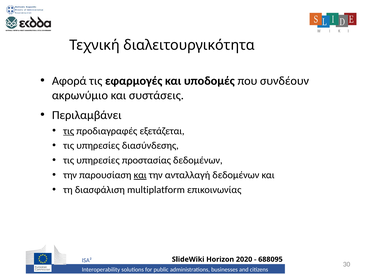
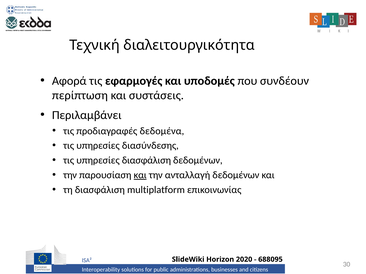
ακρωνύμιο: ακρωνύμιο -> περίπτωση (80, 96)
τις underline: present -> none (69, 131)
εξετάζεται: εξετάζεται -> δεδομένα (162, 131)
υπηρεσίες προστασίας: προστασίας -> διασφάλιση (146, 161)
